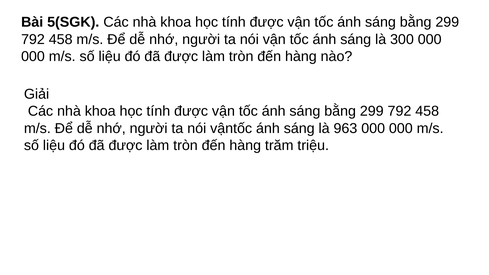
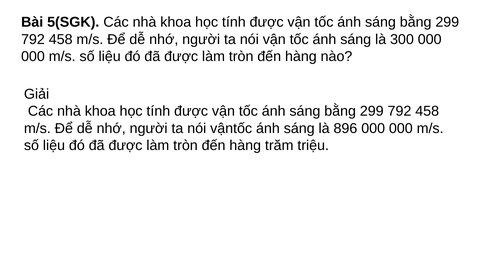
963: 963 -> 896 (345, 128)
